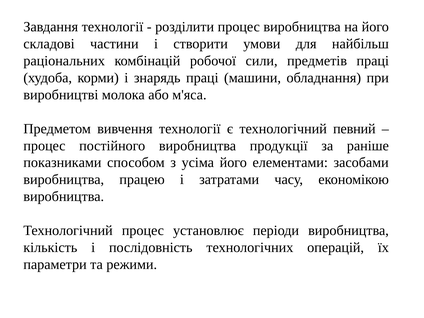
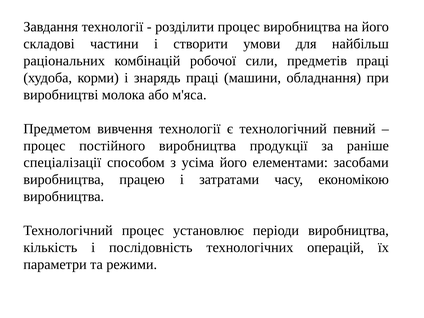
показниками: показниками -> спеціалізації (62, 163)
